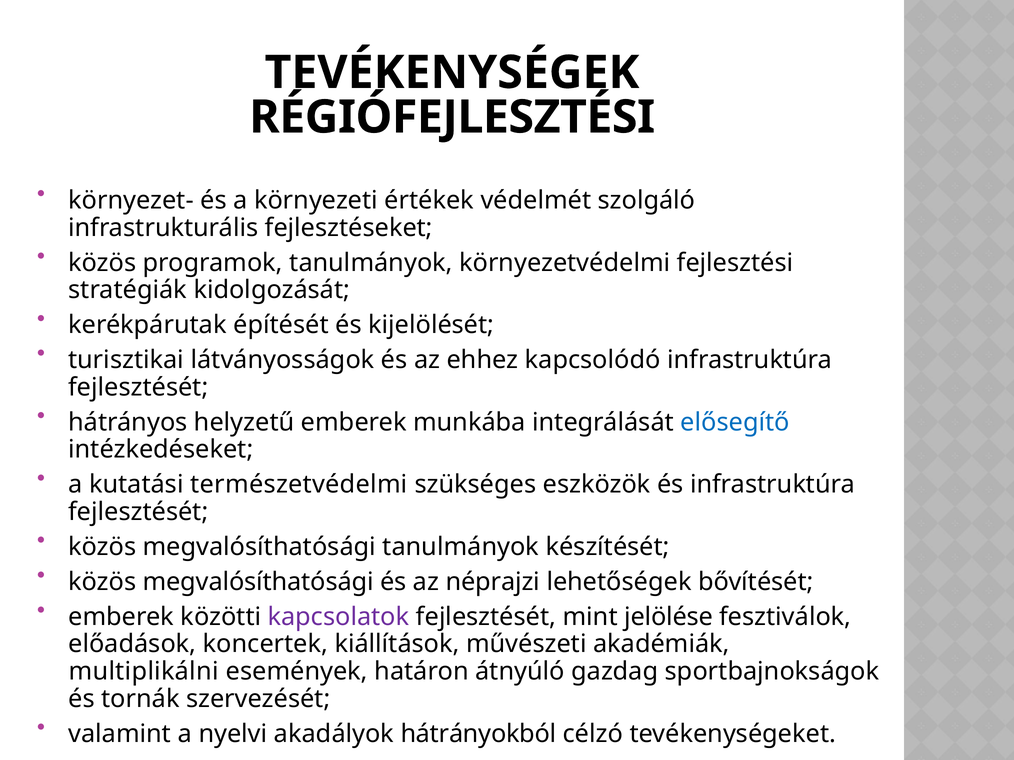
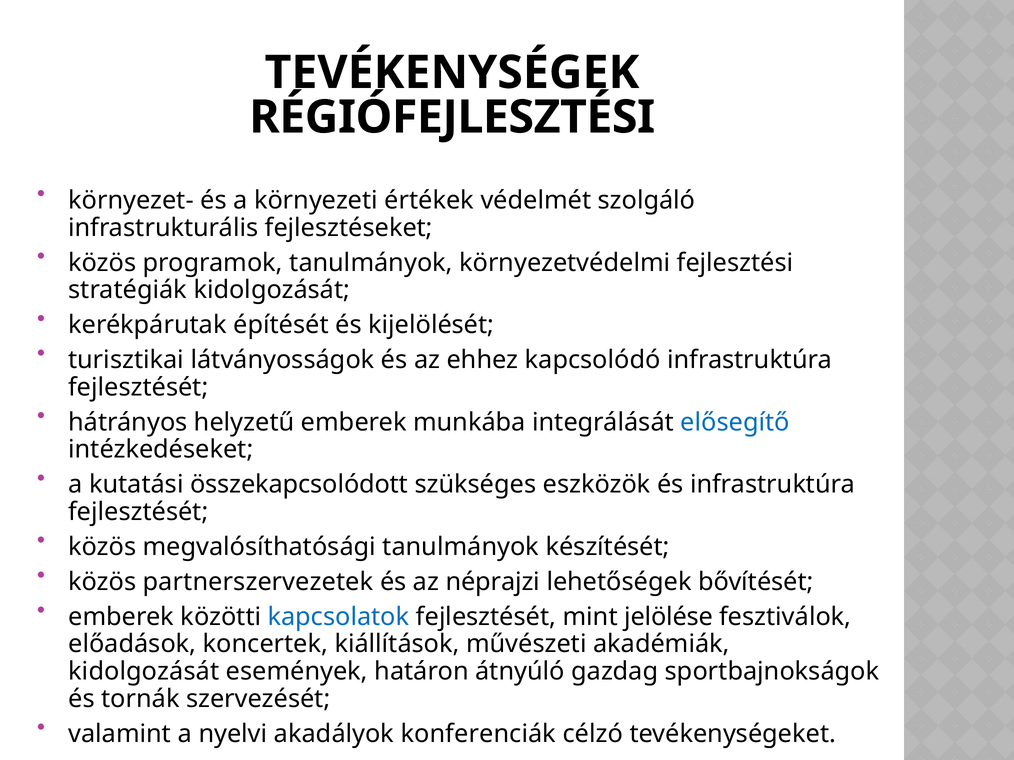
természetvédelmi: természetvédelmi -> összekapcsolódott (299, 485)
megvalósíthatósági: megvalósíthatósági -> partnerszervezetek (258, 582)
kapcsolatok colour: purple -> blue (338, 617)
multiplikálni: multiplikálni -> kidolgozását (144, 672)
hátrányokból: hátrányokból -> konferenciák (478, 734)
